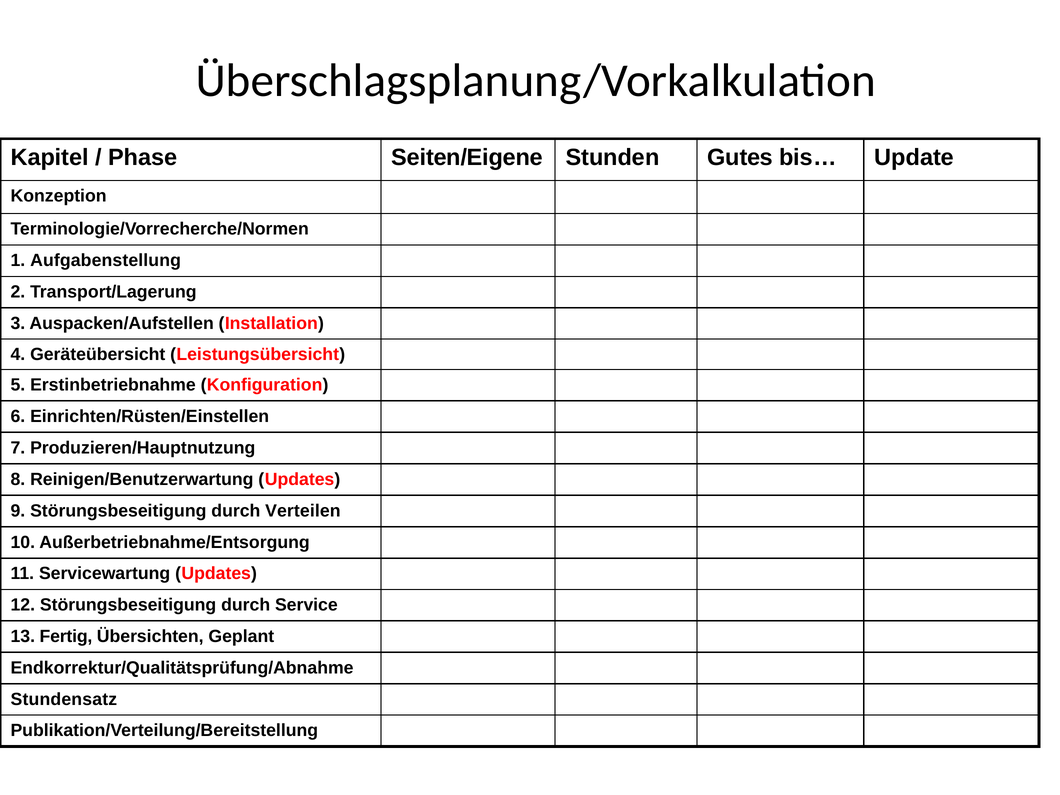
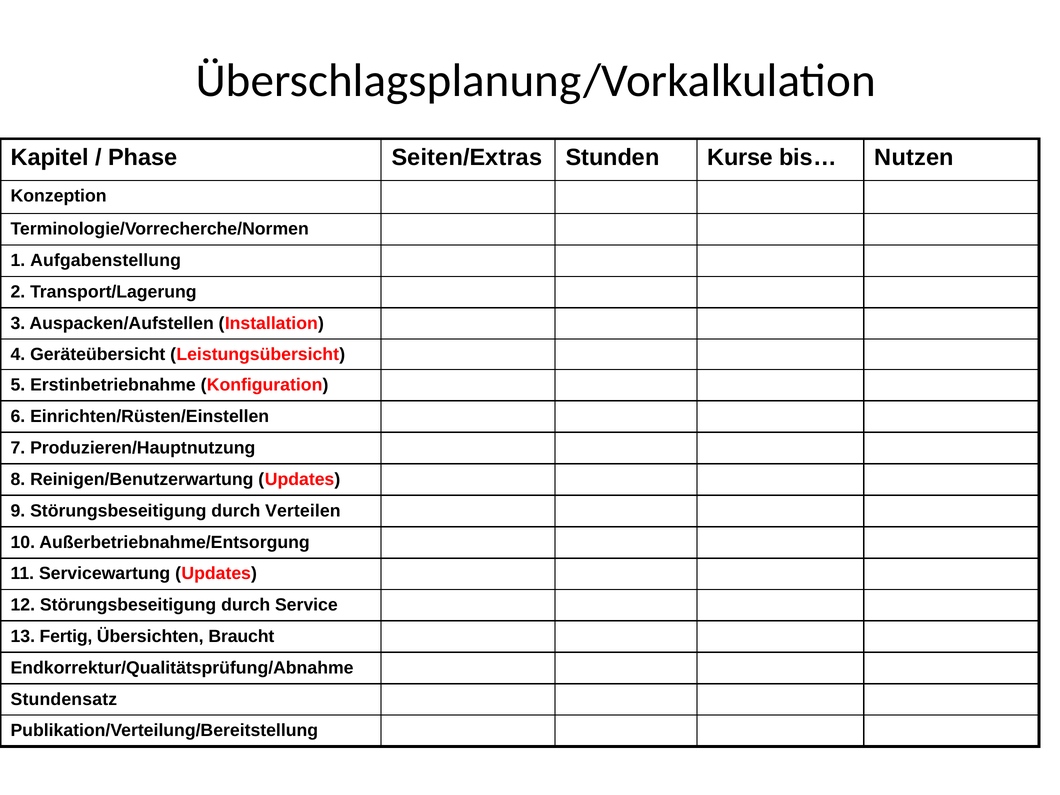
Seiten/Eigene: Seiten/Eigene -> Seiten/Extras (467, 157)
Gutes: Gutes -> Kurse (740, 157)
Update: Update -> Nutzen (914, 157)
Geplant: Geplant -> Braucht (241, 636)
